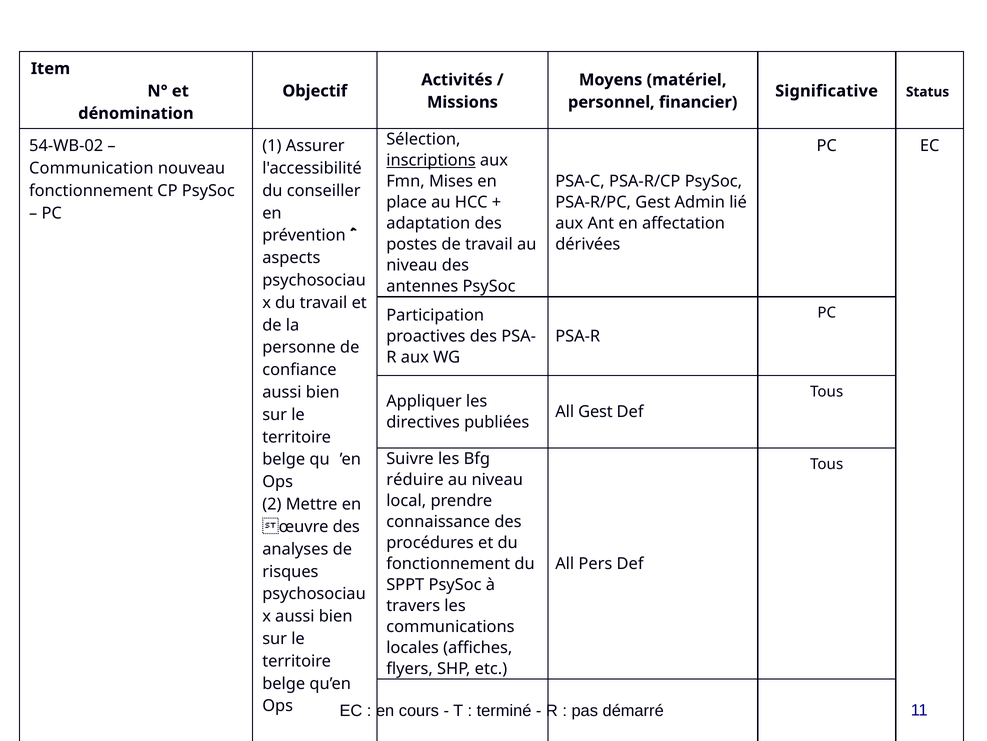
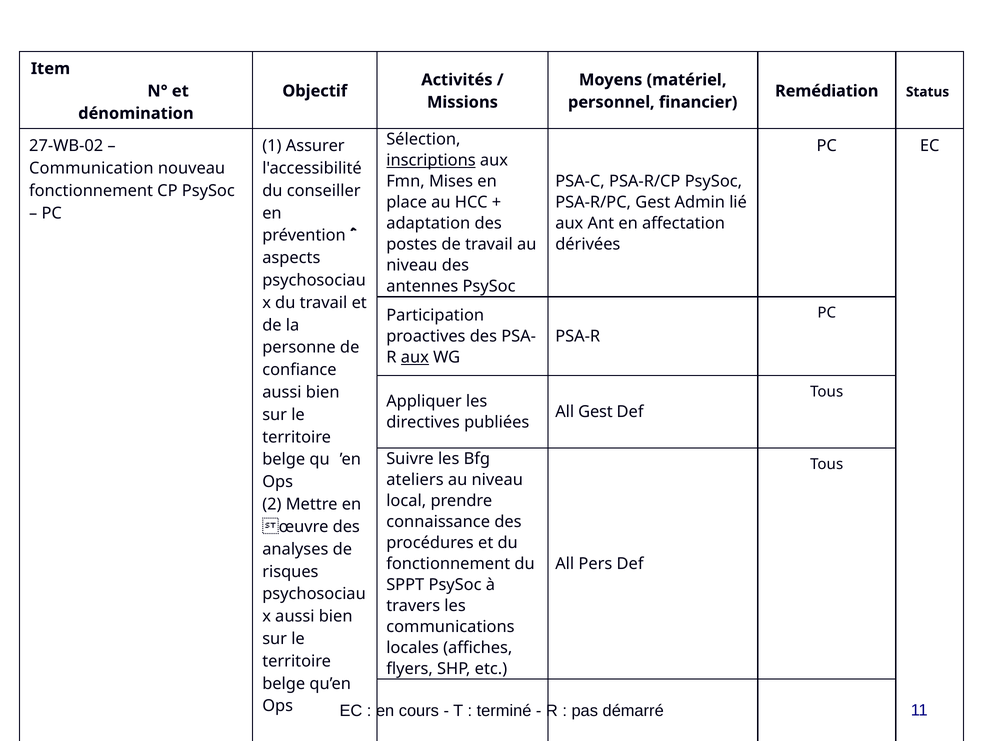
Significative: Significative -> Remédiation (827, 91)
54-WB-02: 54-WB-02 -> 27-WB-02 (66, 146)
aux underline: none -> present (415, 357)
réduire: réduire -> ateliers (415, 479)
